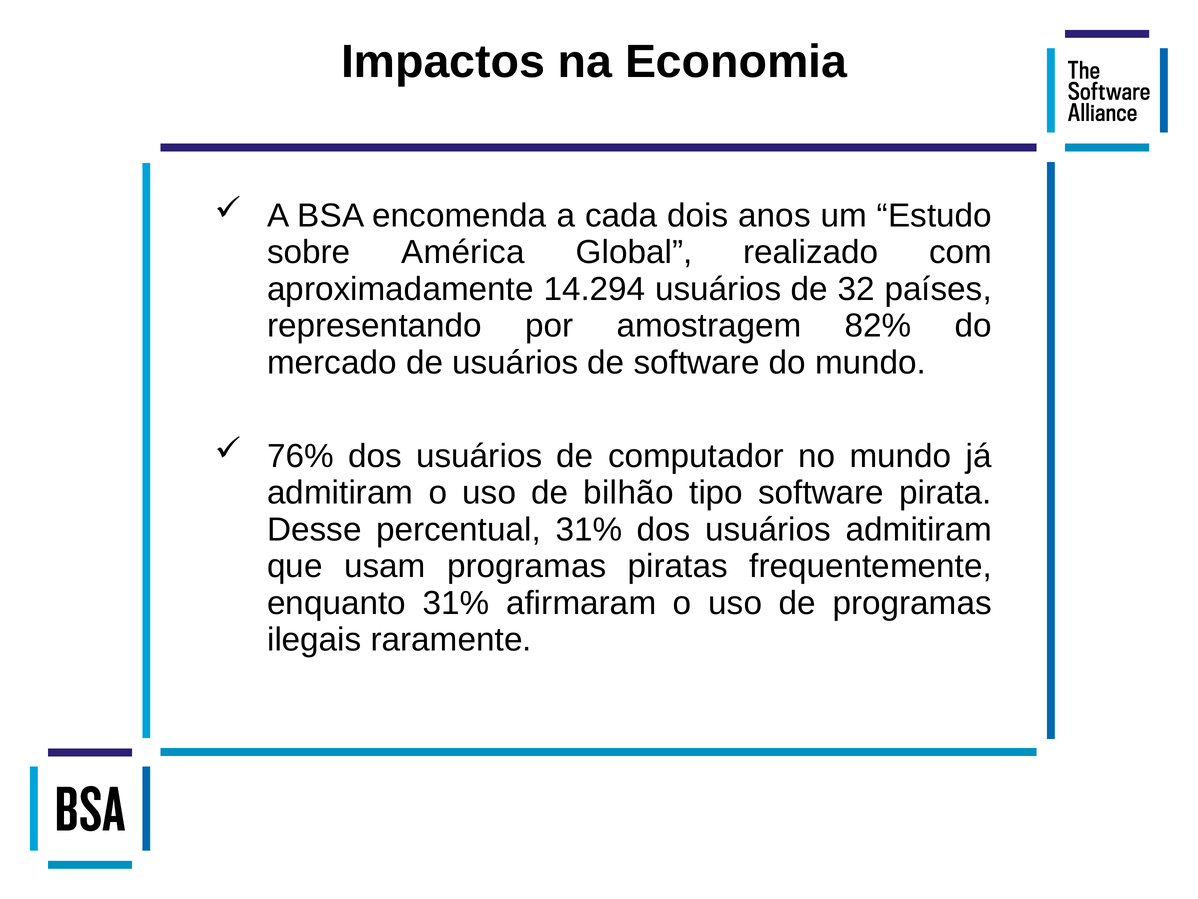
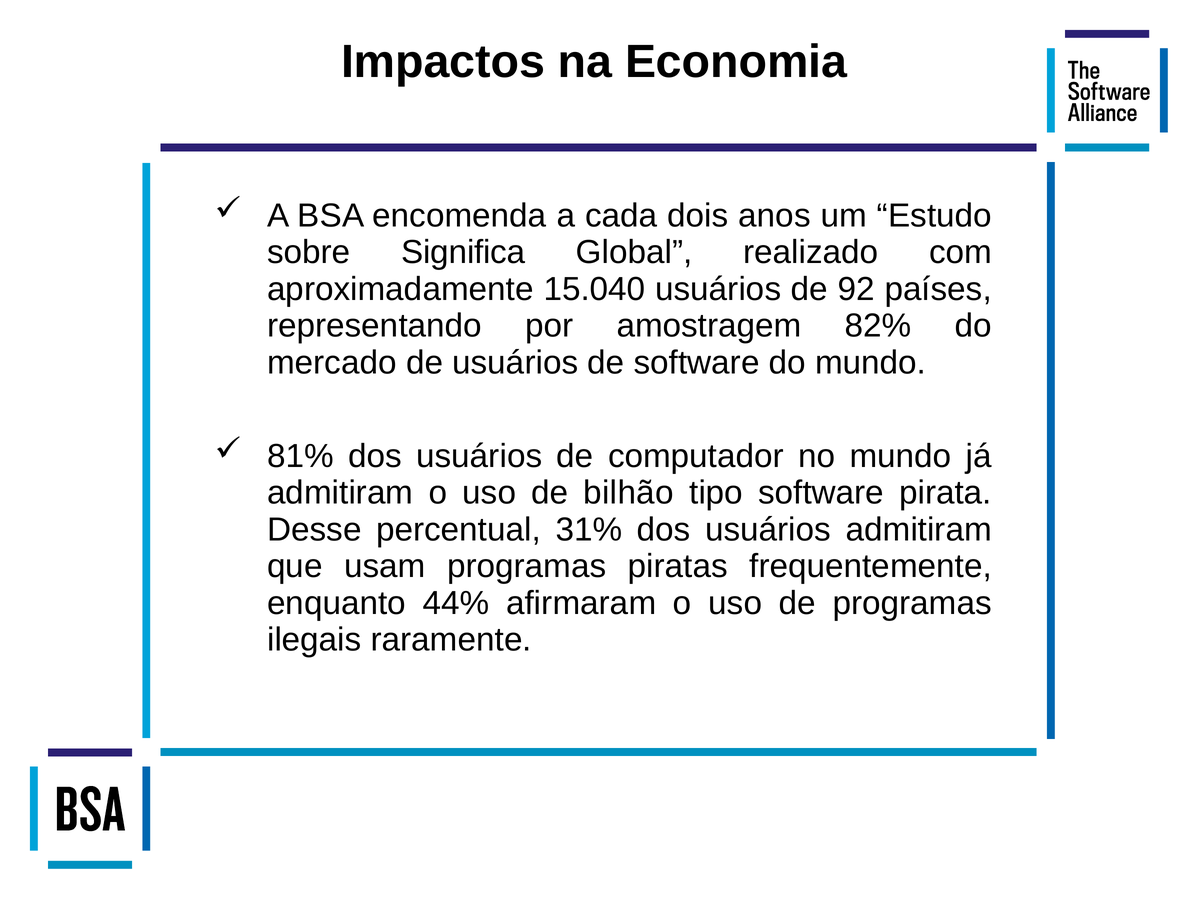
América: América -> Significa (463, 252)
14.294: 14.294 -> 15.040 (594, 289)
32: 32 -> 92 (856, 289)
76%: 76% -> 81% (300, 456)
enquanto 31%: 31% -> 44% (456, 603)
